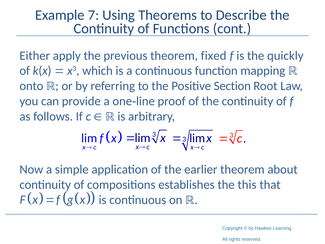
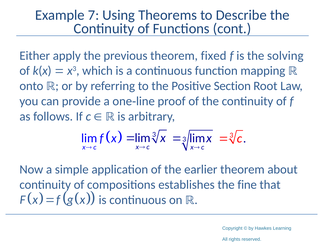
quickly: quickly -> solving (285, 56)
this: this -> fine (247, 185)
